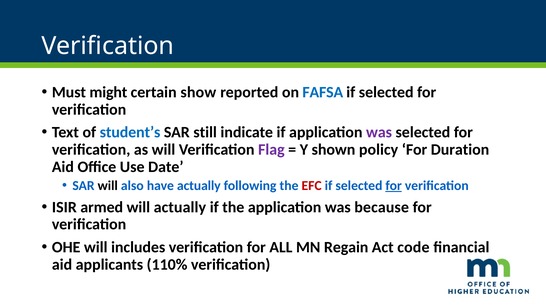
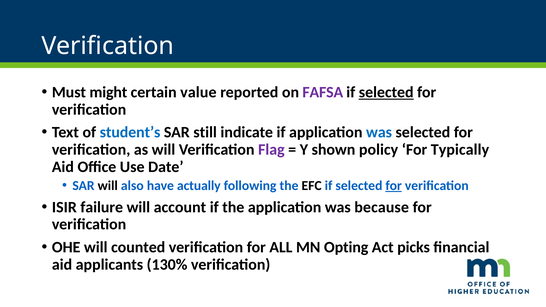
show: show -> value (198, 92)
FAFSA colour: blue -> purple (323, 92)
selected underline: none -> present (386, 92)
was colour: purple -> blue (379, 132)
Duration: Duration -> Typically (460, 150)
EFC colour: red -> black (312, 186)
armed: armed -> failure (102, 207)
will actually: actually -> account (180, 207)
includes: includes -> counted (138, 247)
Regain: Regain -> Opting (346, 247)
code: code -> picks (414, 247)
110%: 110% -> 130% (167, 265)
